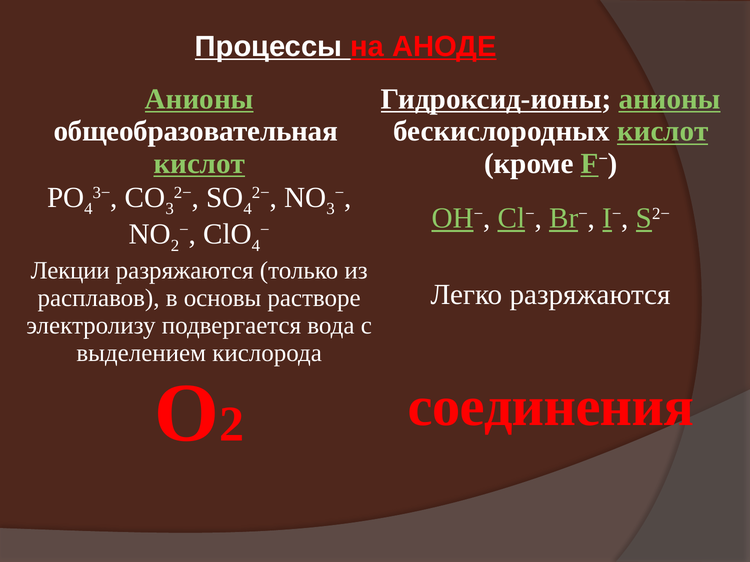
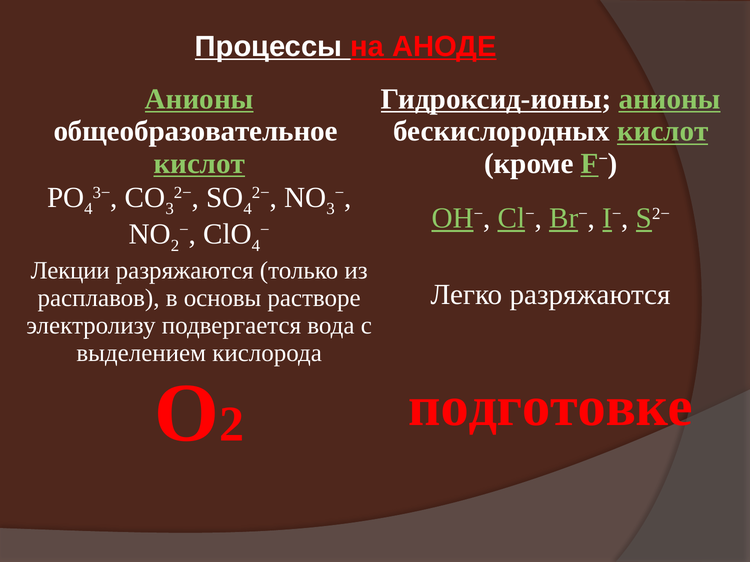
общеобразовательная: общеобразовательная -> общеобразовательное (196, 131)
соединения: соединения -> подготовке (551, 407)
